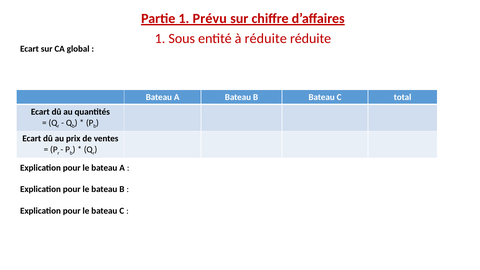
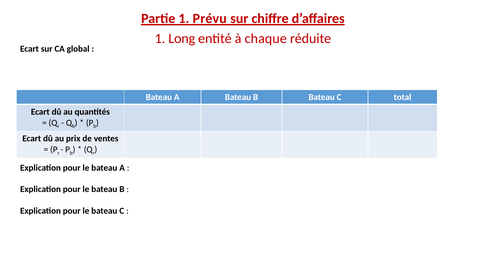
Sous: Sous -> Long (182, 39)
à réduite: réduite -> chaque (266, 39)
